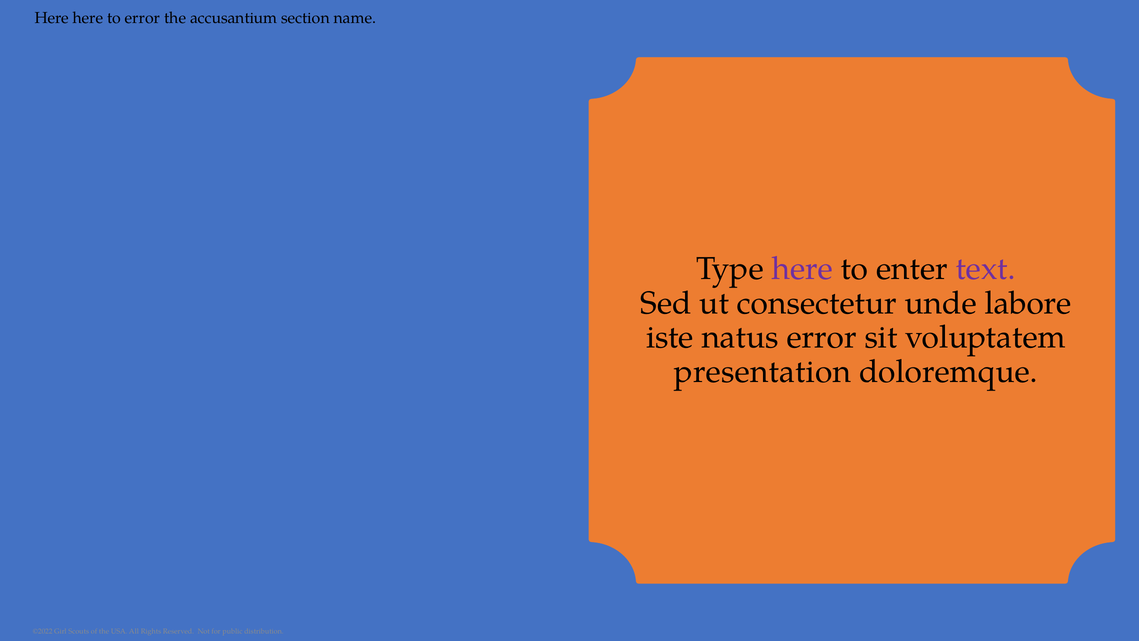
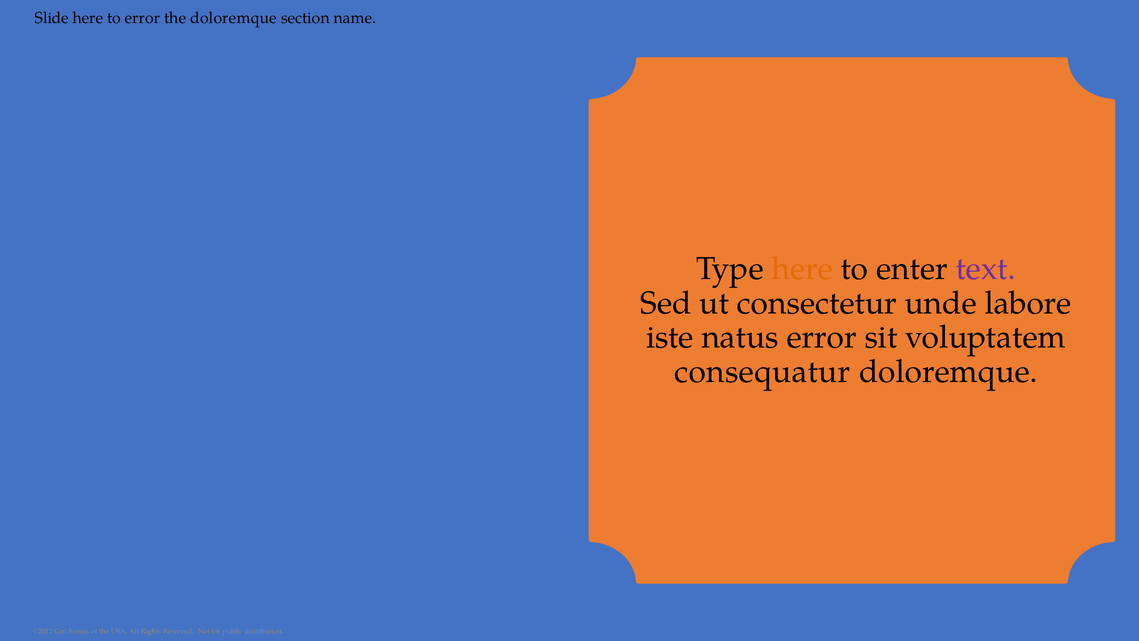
Here: Here -> Slide (52, 18)
the accusantium: accusantium -> doloremque (234, 18)
here colour: purple -> orange (802, 269)
presentation: presentation -> consequatur (762, 371)
